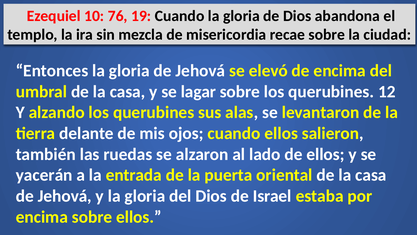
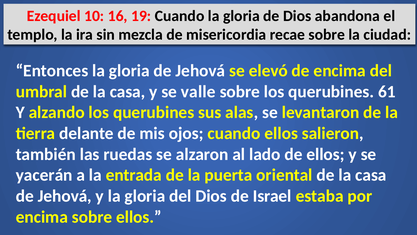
76: 76 -> 16 (118, 16)
lagar: lagar -> valle (198, 91)
12: 12 -> 61 (387, 91)
